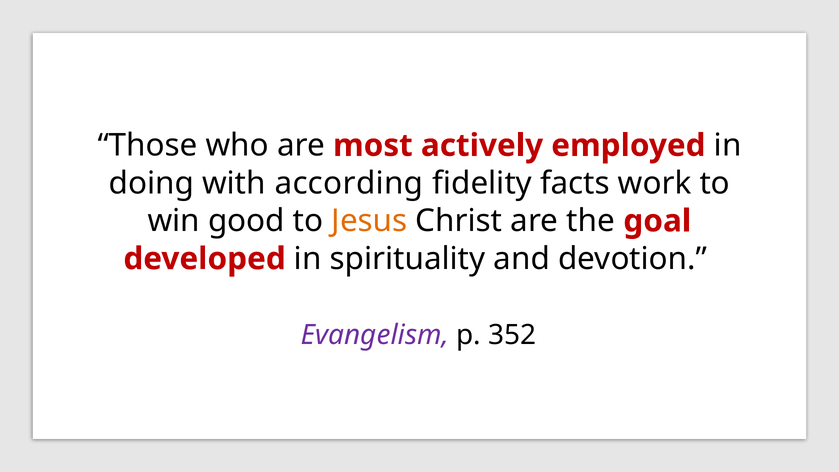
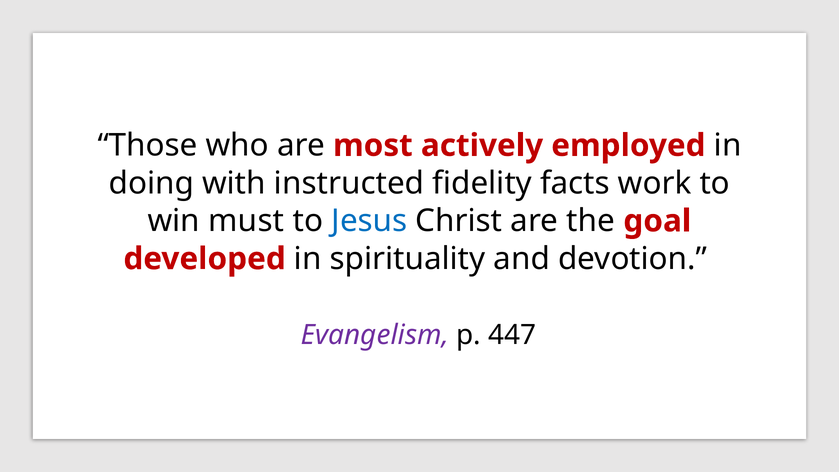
according: according -> instructed (349, 183)
good: good -> must (246, 221)
Jesus colour: orange -> blue (369, 221)
352: 352 -> 447 (512, 335)
